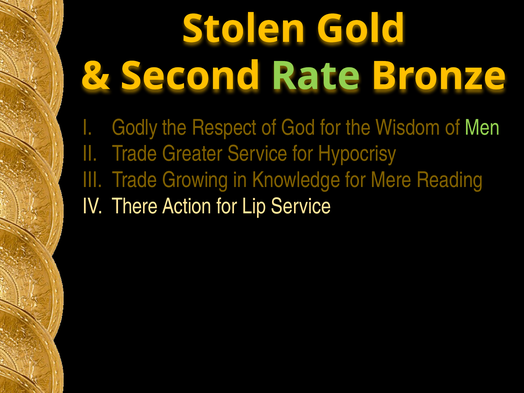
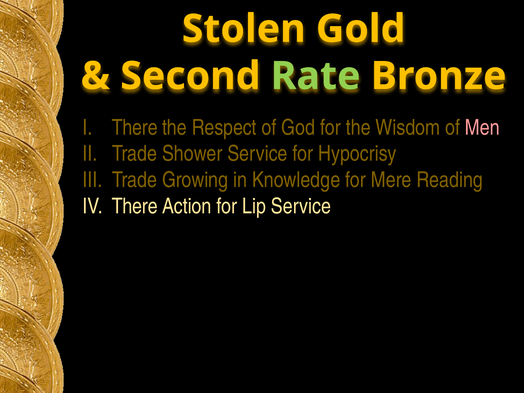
Godly: Godly -> There (135, 128)
Men colour: light green -> pink (482, 128)
Greater: Greater -> Shower (192, 154)
